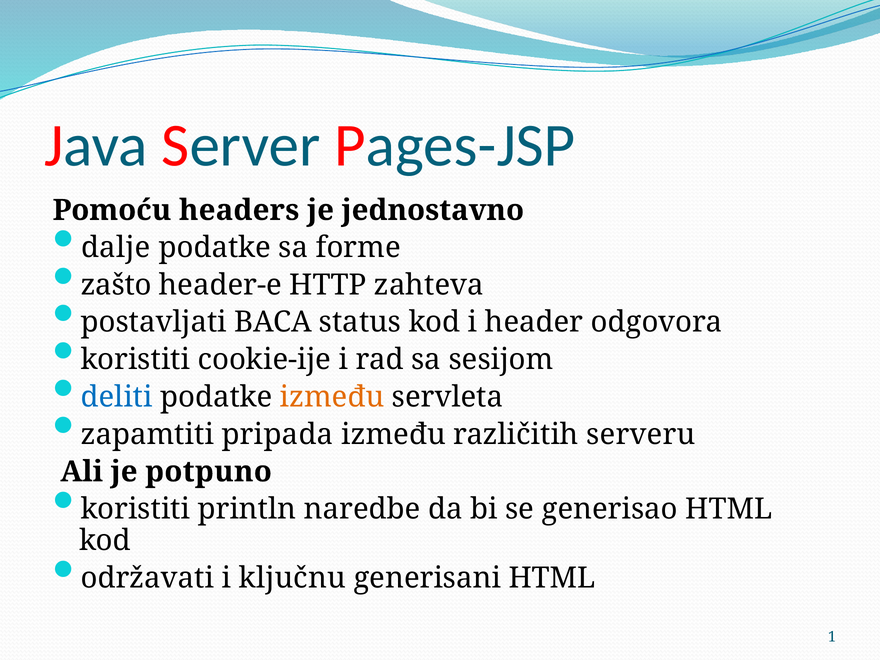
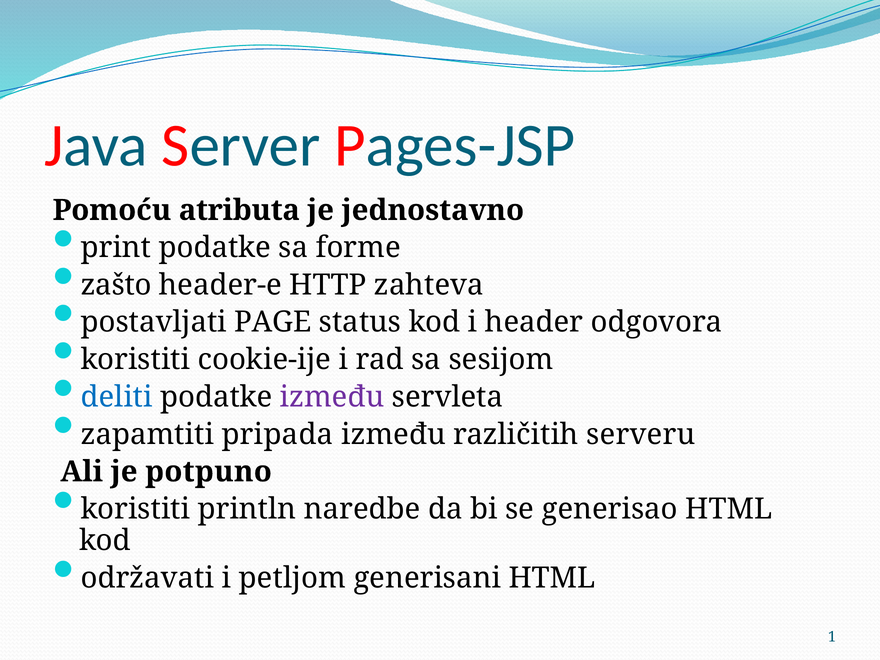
headers: headers -> atributa (239, 210)
dalje: dalje -> print (116, 248)
BACA: BACA -> PAGE (273, 322)
između colour: orange -> purple (332, 397)
ključnu: ključnu -> petljom (292, 578)
